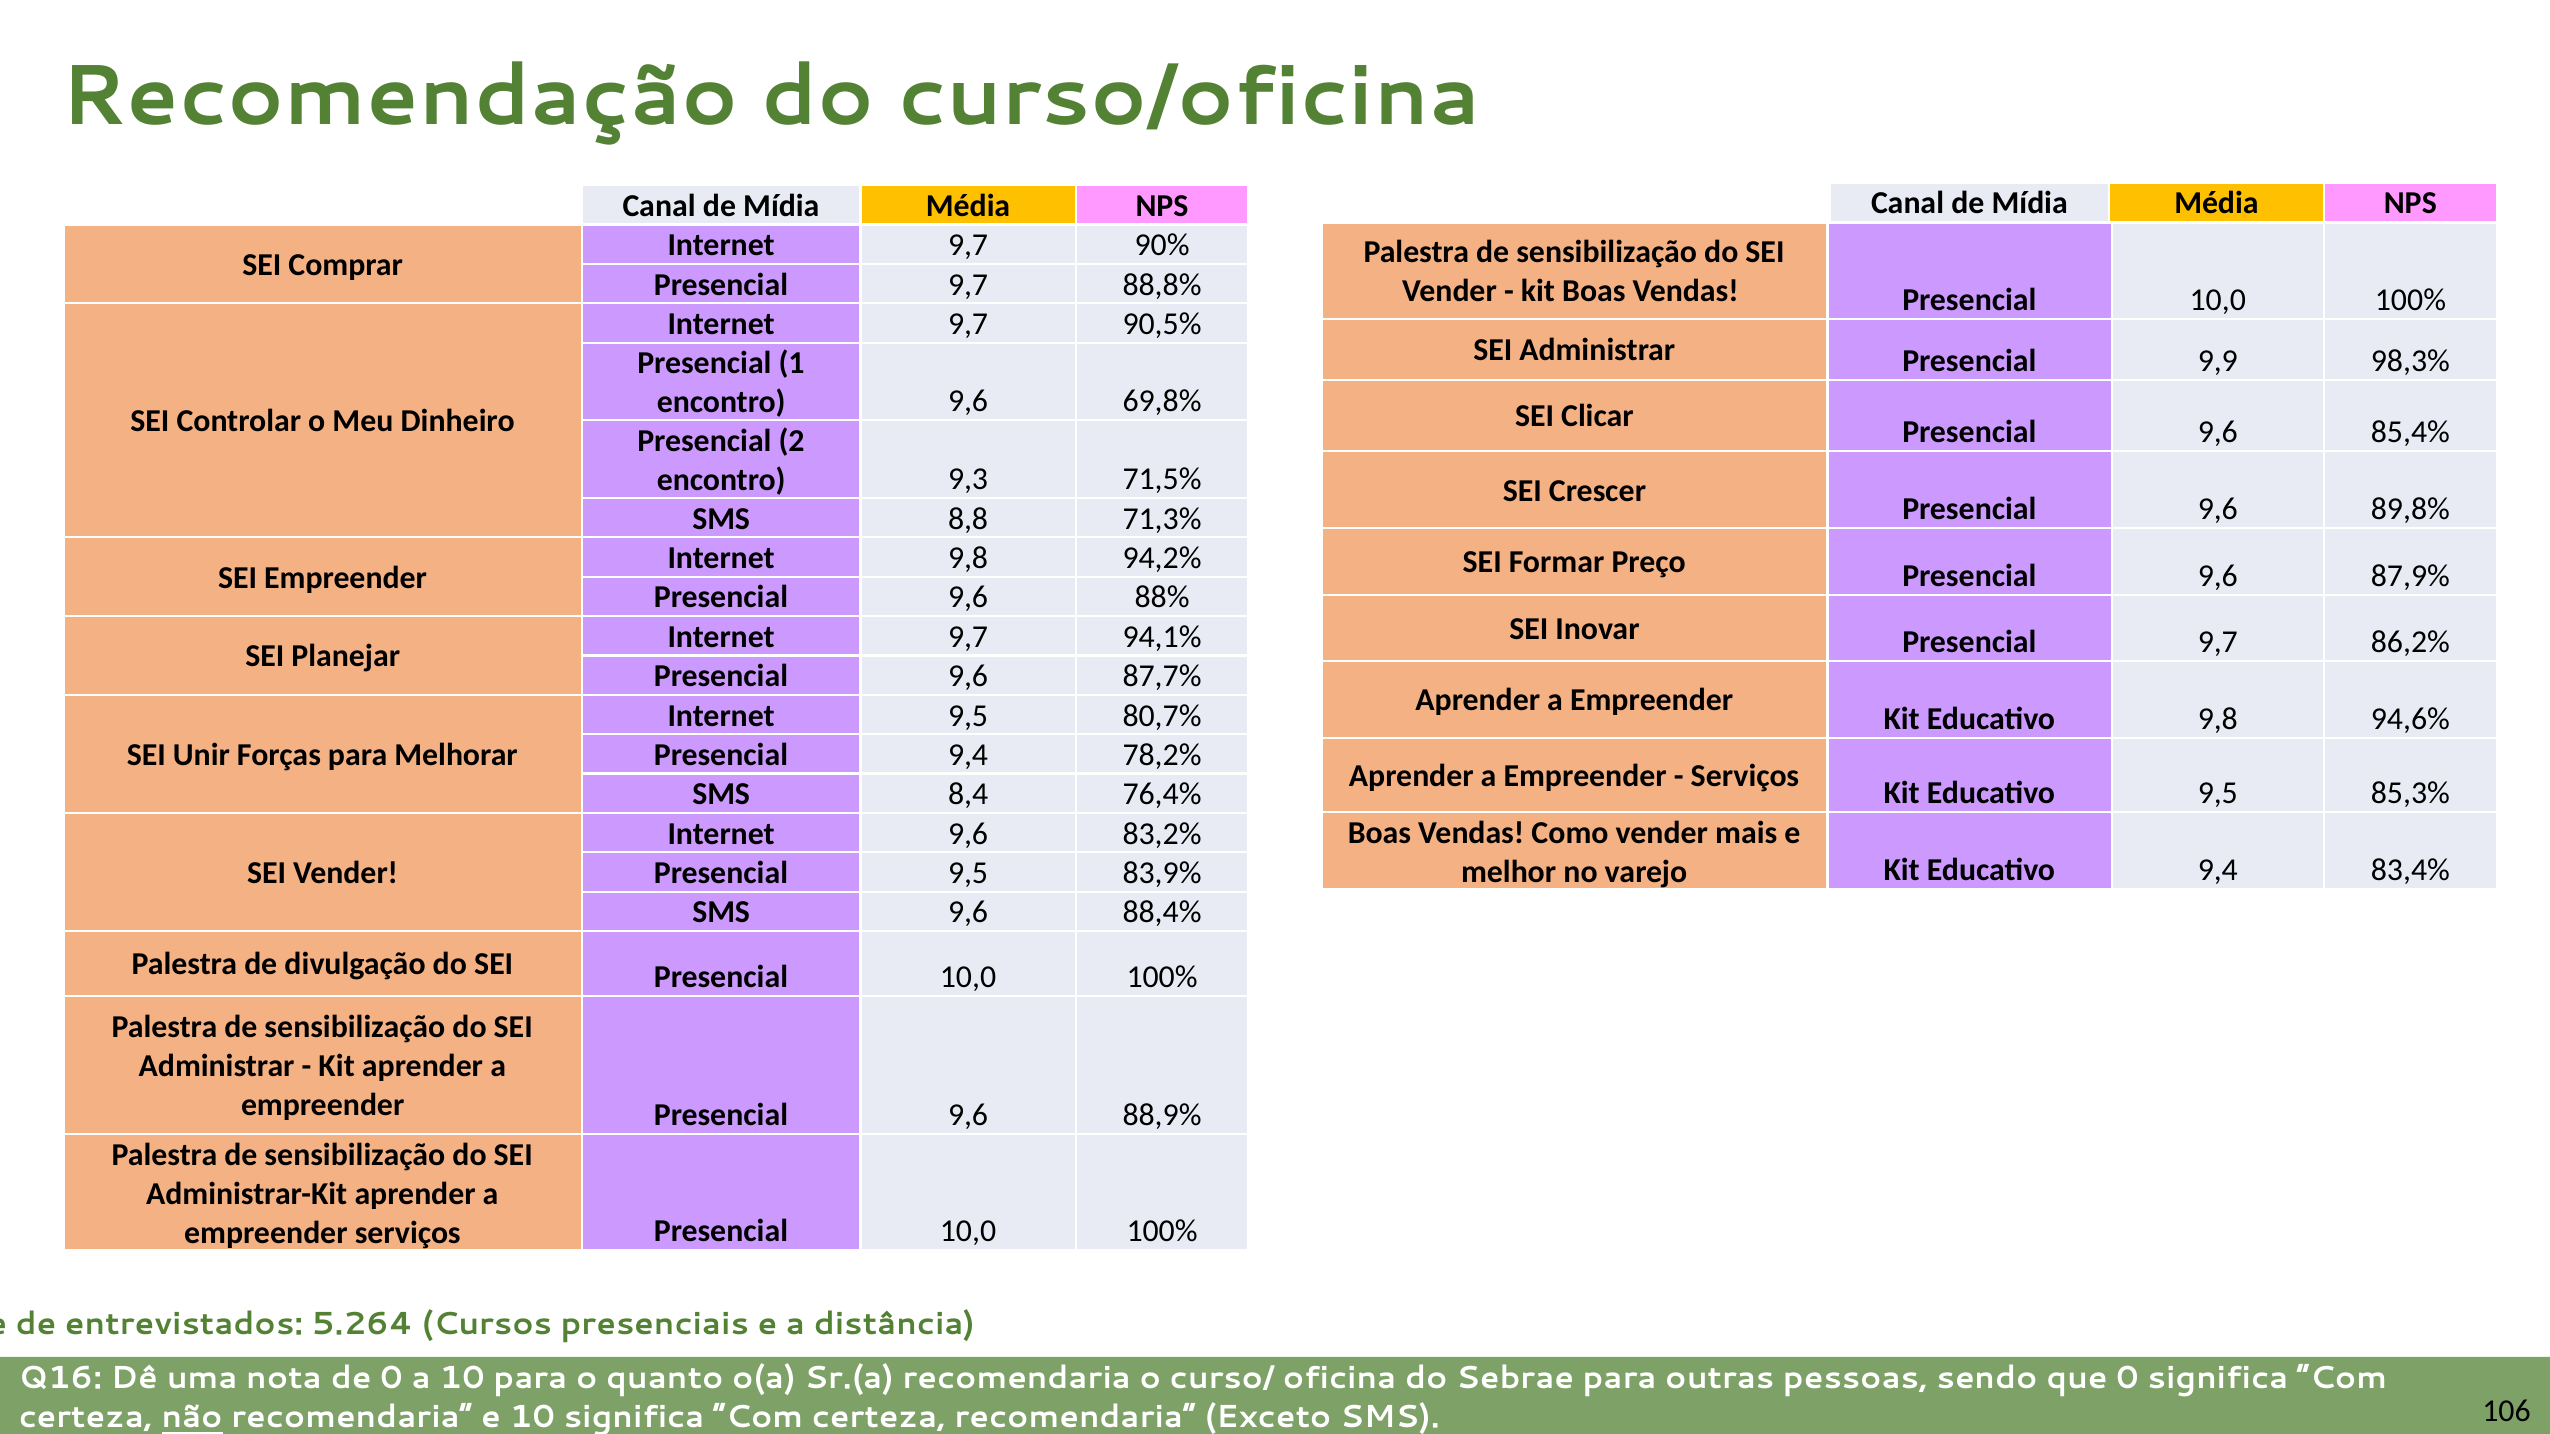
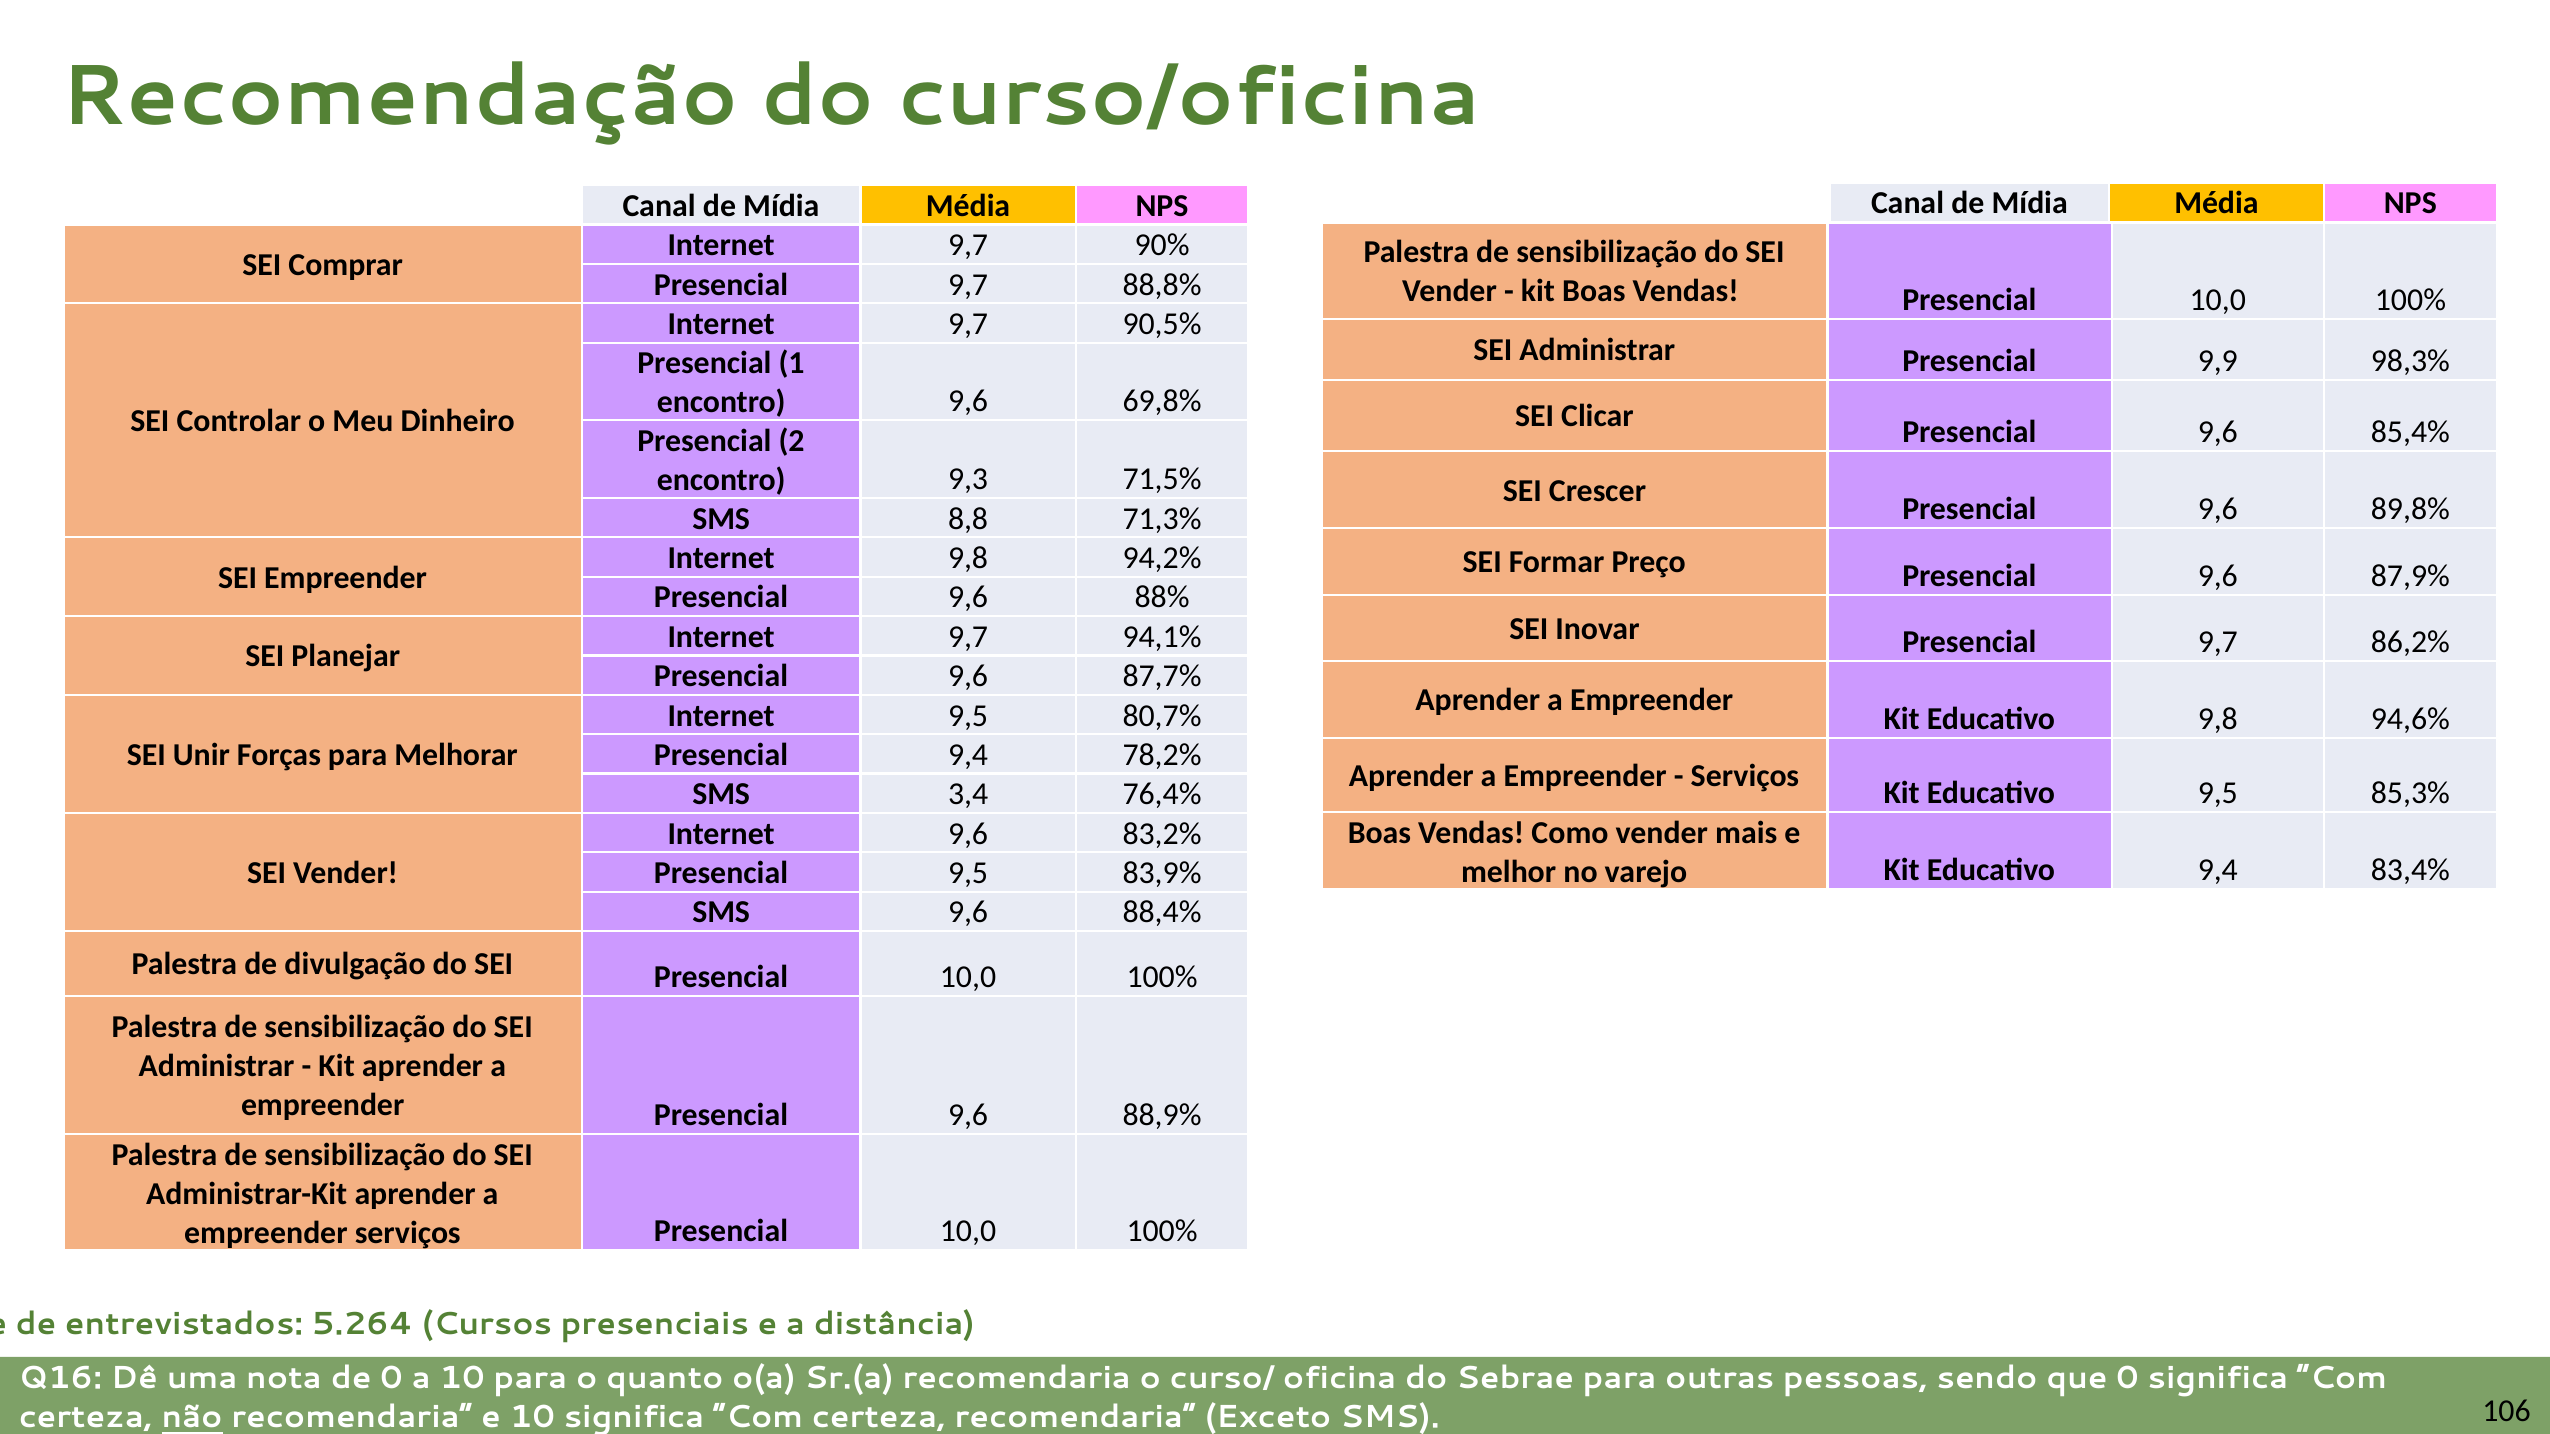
8,4: 8,4 -> 3,4 (968, 794)
